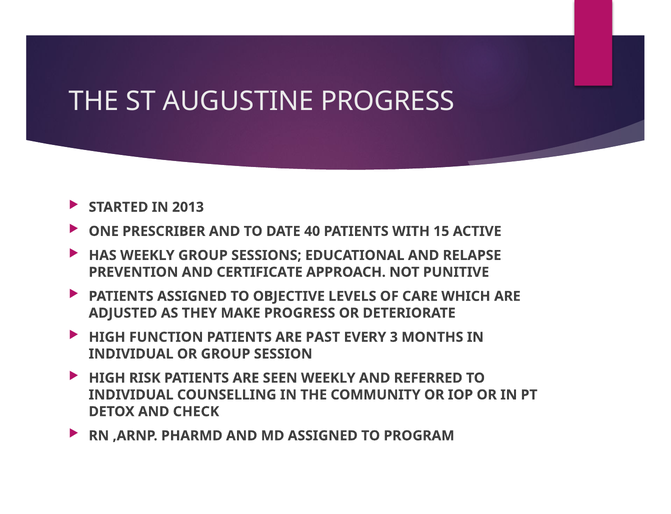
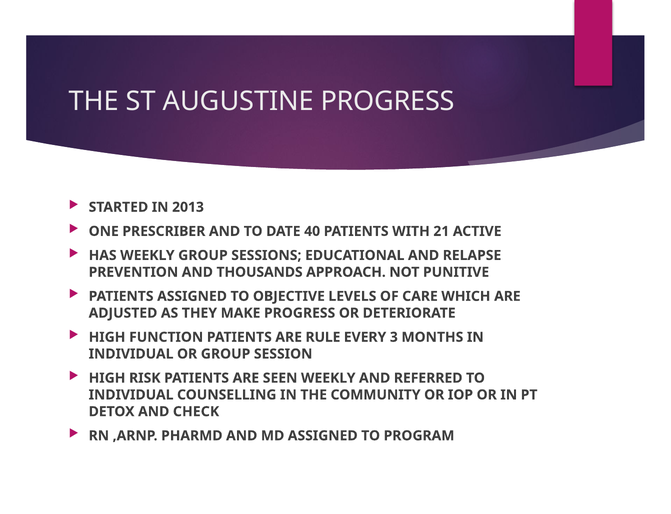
15: 15 -> 21 (441, 231)
CERTIFICATE: CERTIFICATE -> THOUSANDS (260, 272)
PAST: PAST -> RULE (323, 337)
